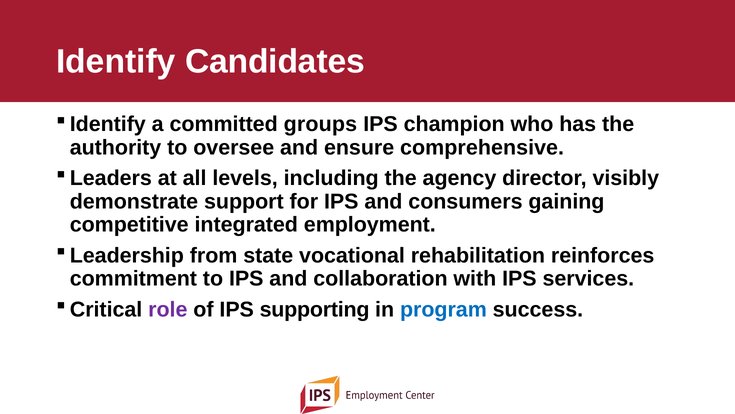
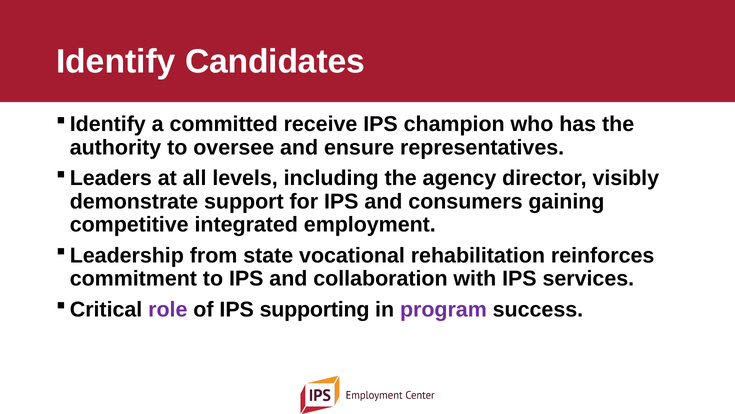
groups: groups -> receive (321, 124)
comprehensive: comprehensive -> representatives (482, 147)
program colour: blue -> purple (443, 309)
